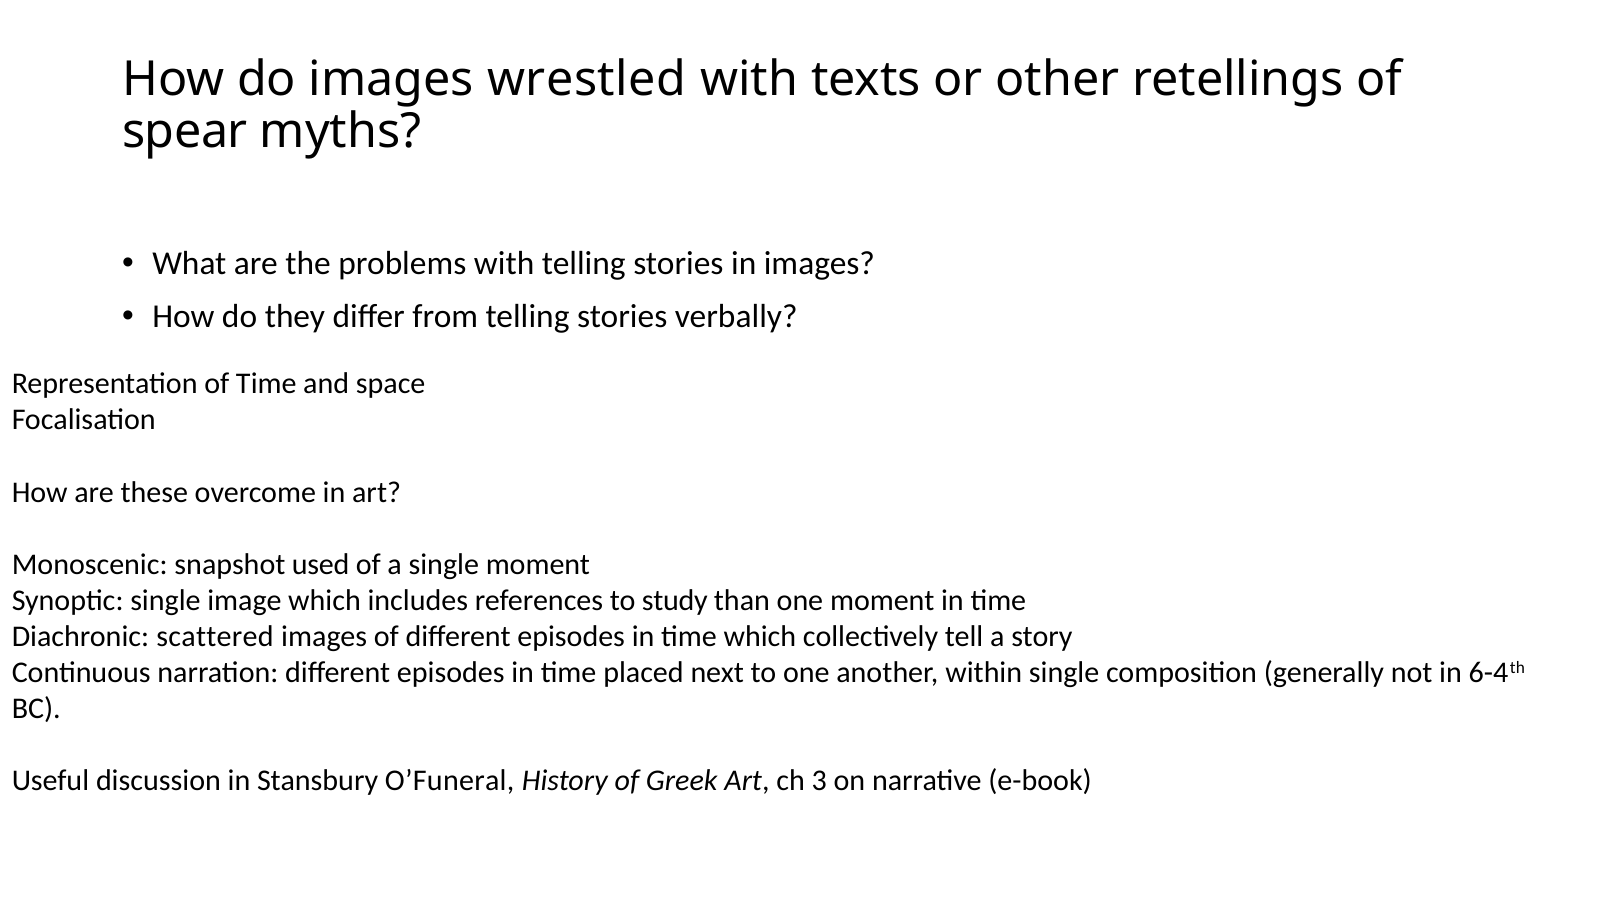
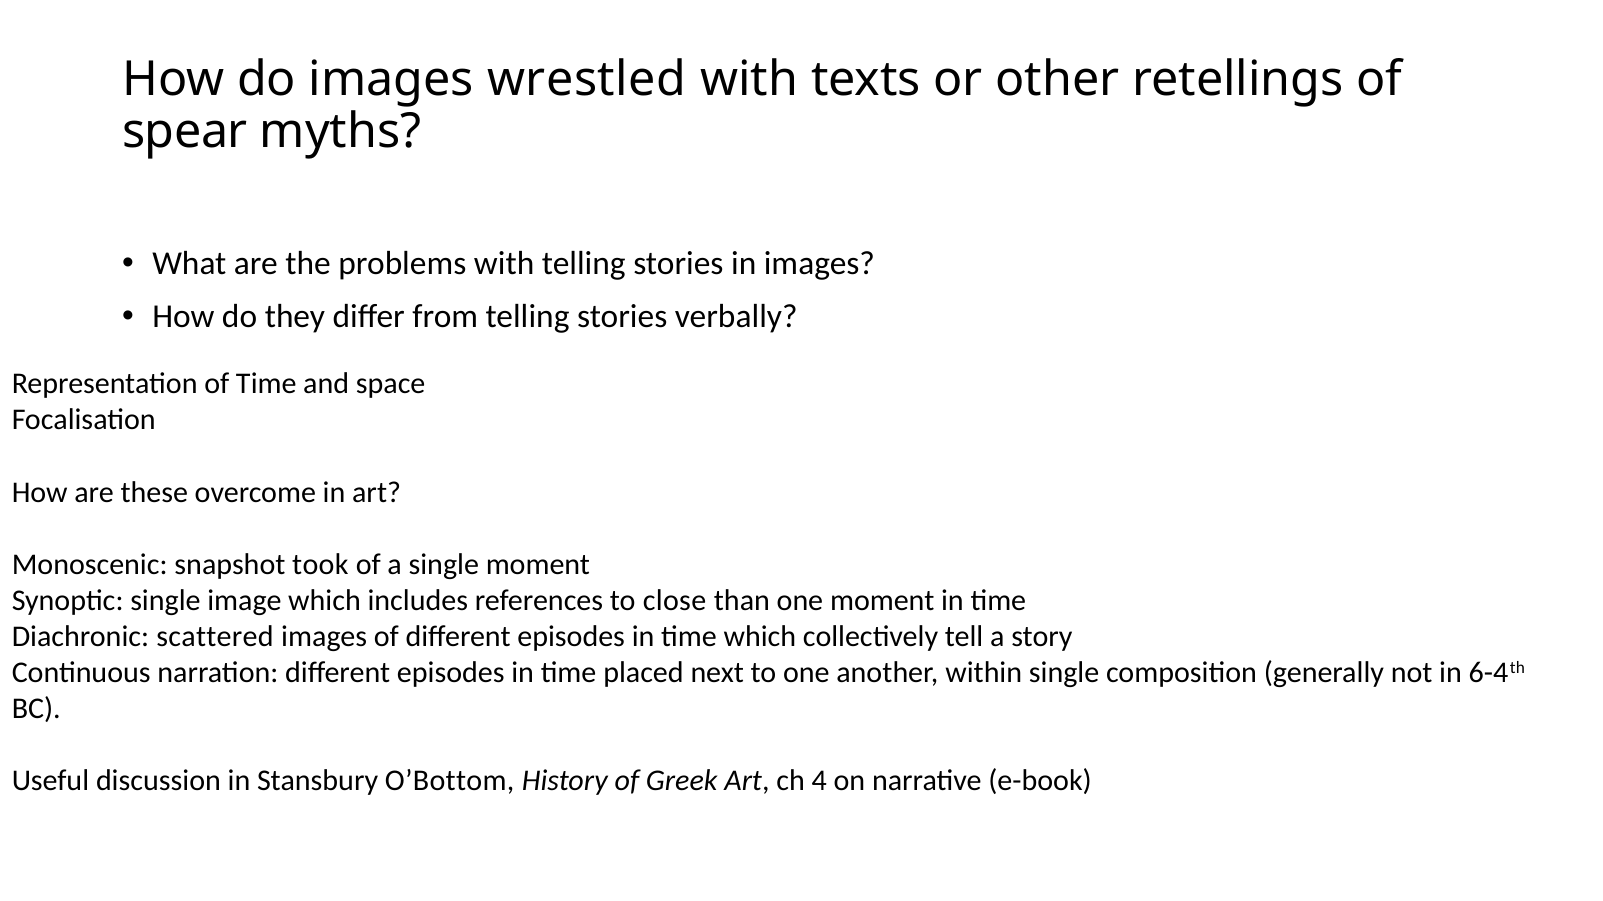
used: used -> took (320, 565)
study: study -> close (675, 601)
O’Funeral: O’Funeral -> O’Bottom (450, 781)
3: 3 -> 4 (819, 781)
